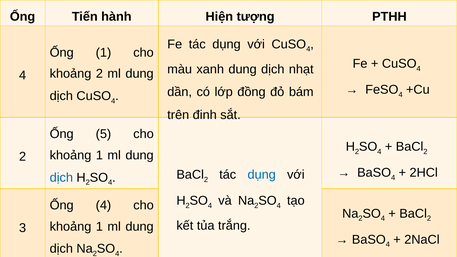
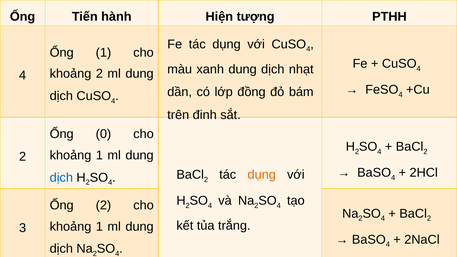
5: 5 -> 0 (103, 134)
dụng colour: blue -> orange (262, 175)
Ống 4: 4 -> 2 (103, 205)
